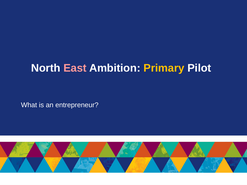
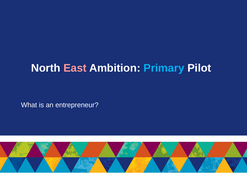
Primary colour: yellow -> light blue (164, 68)
